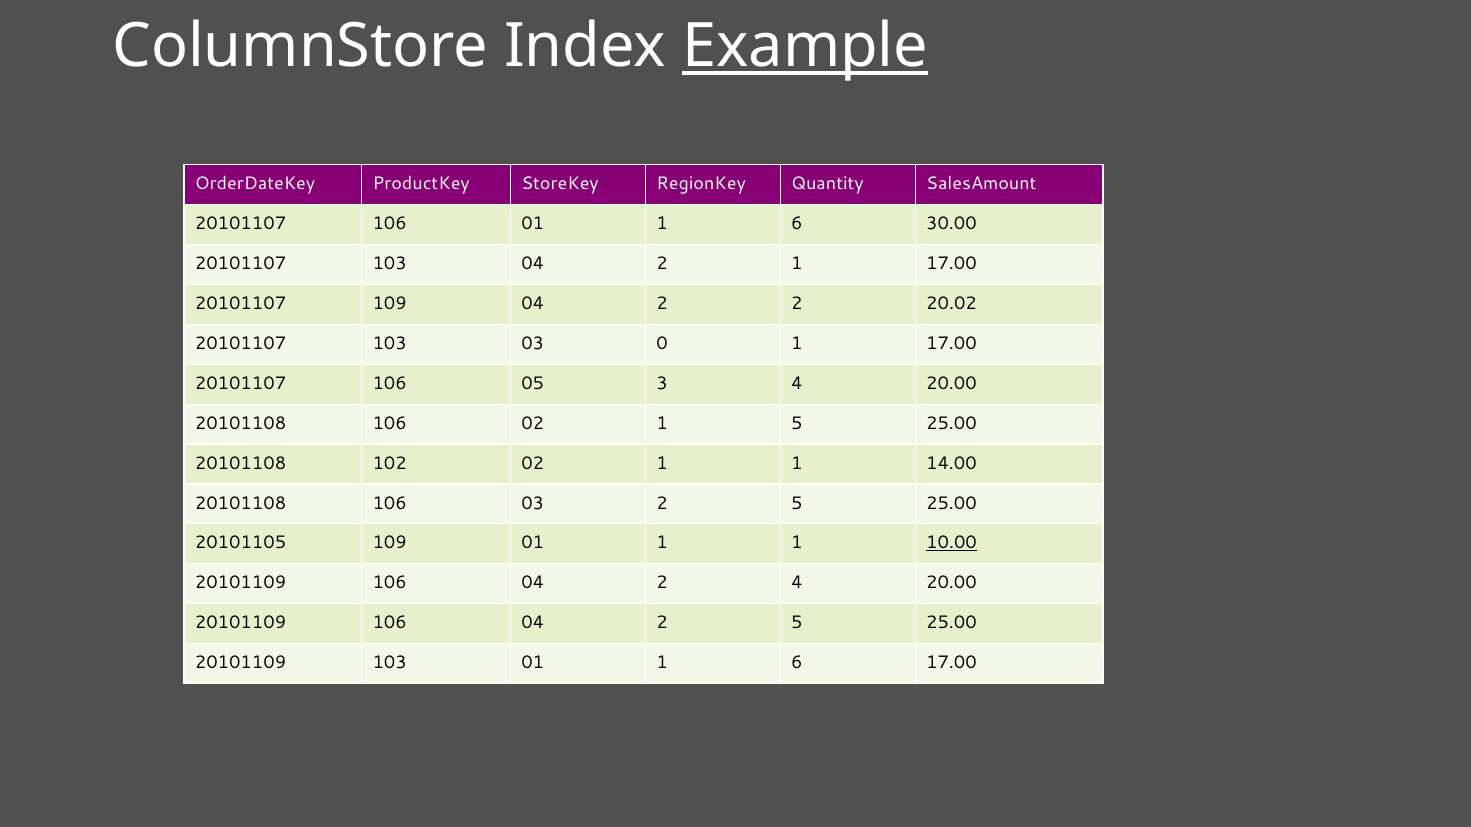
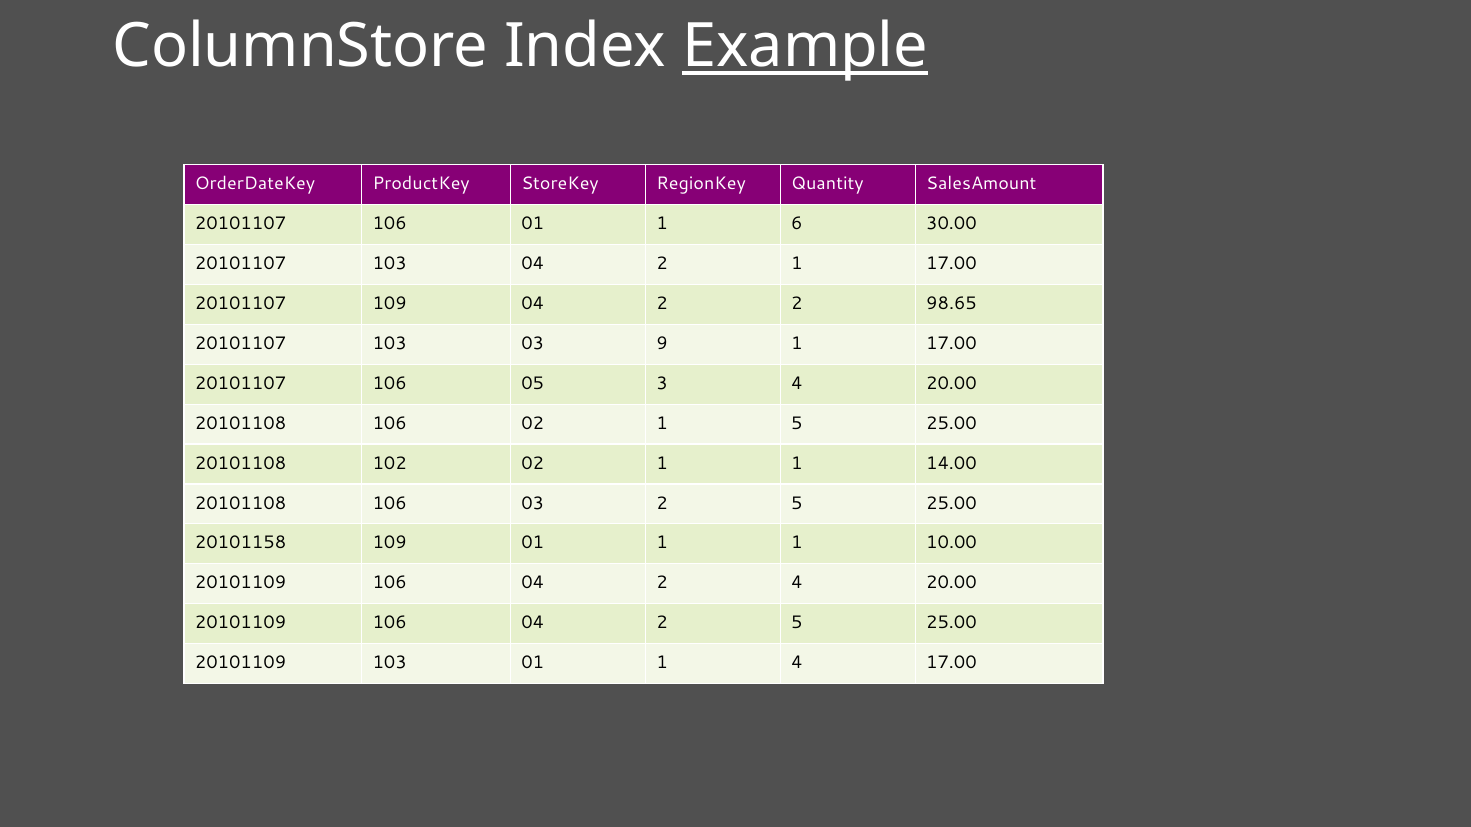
20.02: 20.02 -> 98.65 (952, 304)
0: 0 -> 9 (662, 344)
20101105: 20101105 -> 20101158 (241, 543)
10.00 underline: present -> none (952, 543)
103 01 1 6: 6 -> 4 (797, 663)
